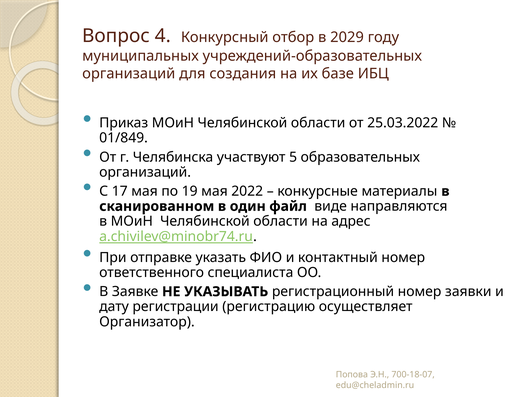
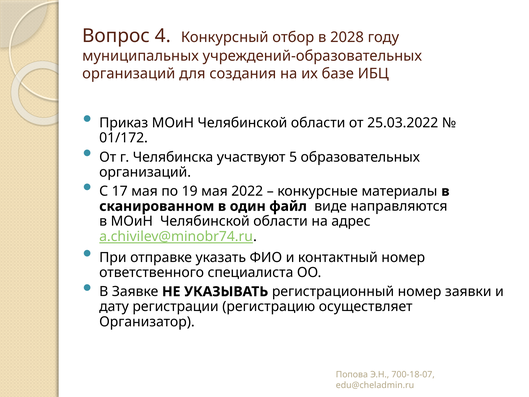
2029: 2029 -> 2028 (347, 37)
01/849: 01/849 -> 01/172 (124, 138)
